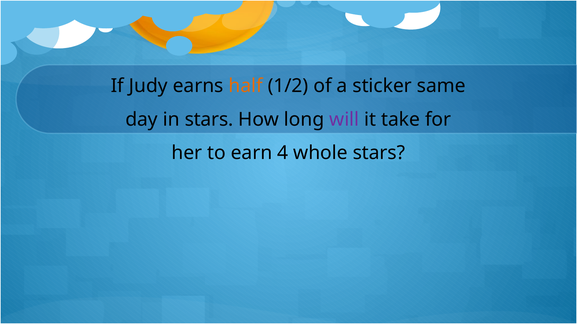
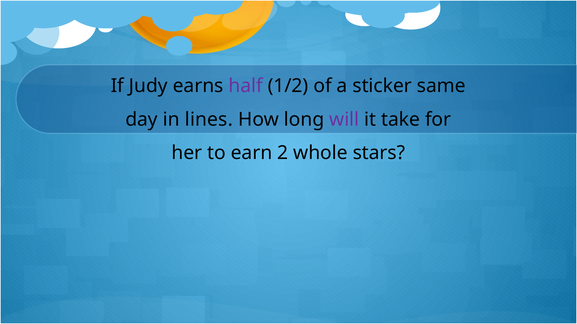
half colour: orange -> purple (246, 86)
in stars: stars -> lines (209, 120)
4: 4 -> 2 (283, 153)
